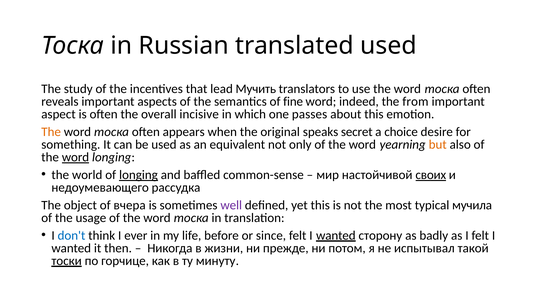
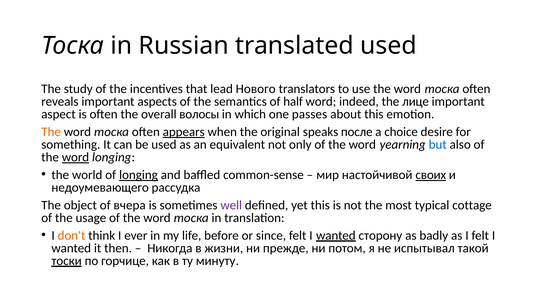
Мучить: Мучить -> Нового (256, 89)
fine: fine -> half (293, 102)
from: from -> лице (416, 102)
incisive: incisive -> волосы (199, 114)
appears underline: none -> present (184, 132)
secret: secret -> после (357, 132)
but colour: orange -> blue (438, 145)
мучила: мучила -> cottage (472, 205)
don't colour: blue -> orange (71, 235)
